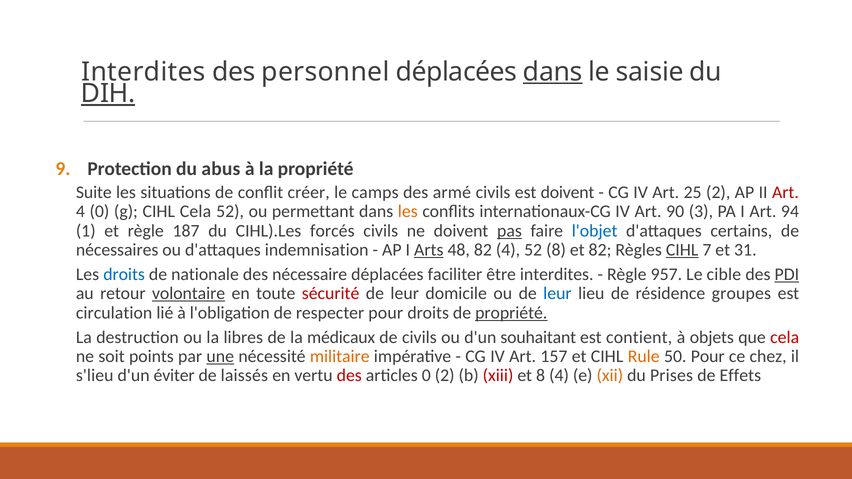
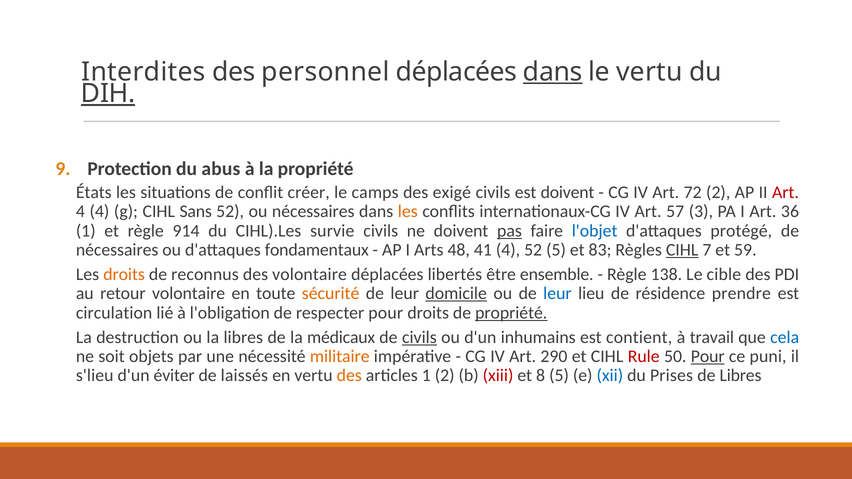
le saisie: saisie -> vertu (649, 72)
Suite: Suite -> États (94, 193)
armé: armé -> exigé (452, 193)
25: 25 -> 72 (693, 193)
4 0: 0 -> 4 (99, 212)
CIHL Cela: Cela -> Sans (196, 212)
ou permettant: permettant -> nécessaires (313, 212)
90: 90 -> 57 (675, 212)
94: 94 -> 36 (790, 212)
187: 187 -> 914 (186, 231)
forcés: forcés -> survie (332, 231)
certains: certains -> protégé (741, 231)
indemnisation: indemnisation -> fondamentaux (317, 250)
Arts underline: present -> none (429, 250)
48 82: 82 -> 41 (483, 250)
52 8: 8 -> 5 (556, 250)
et 82: 82 -> 83 (600, 250)
31: 31 -> 59 (745, 250)
droits colour: blue -> orange (124, 275)
nationale: nationale -> reconnus (205, 275)
des nécessaire: nécessaire -> volontaire (310, 275)
faciliter: faciliter -> libertés (455, 275)
être interdites: interdites -> ensemble (557, 275)
957: 957 -> 138 (666, 275)
PDI underline: present -> none (787, 275)
volontaire underline: present -> none (189, 294)
sécurité colour: red -> orange (331, 294)
domicile underline: none -> present (456, 294)
groupes: groupes -> prendre (741, 294)
civils underline: none -> present (419, 337)
souhaitant: souhaitant -> inhumains (538, 337)
objets: objets -> travail (712, 337)
cela colour: red -> blue (785, 337)
points: points -> objets (151, 357)
une underline: present -> none (220, 357)
157: 157 -> 290 (554, 357)
Rule colour: orange -> red (644, 357)
Pour underline: none -> present (708, 357)
chez: chez -> puni (768, 357)
des colour: red -> orange (349, 376)
articles 0: 0 -> 1 (426, 376)
8 4: 4 -> 5 (559, 376)
xii colour: orange -> blue (610, 376)
de Effets: Effets -> Libres (741, 376)
